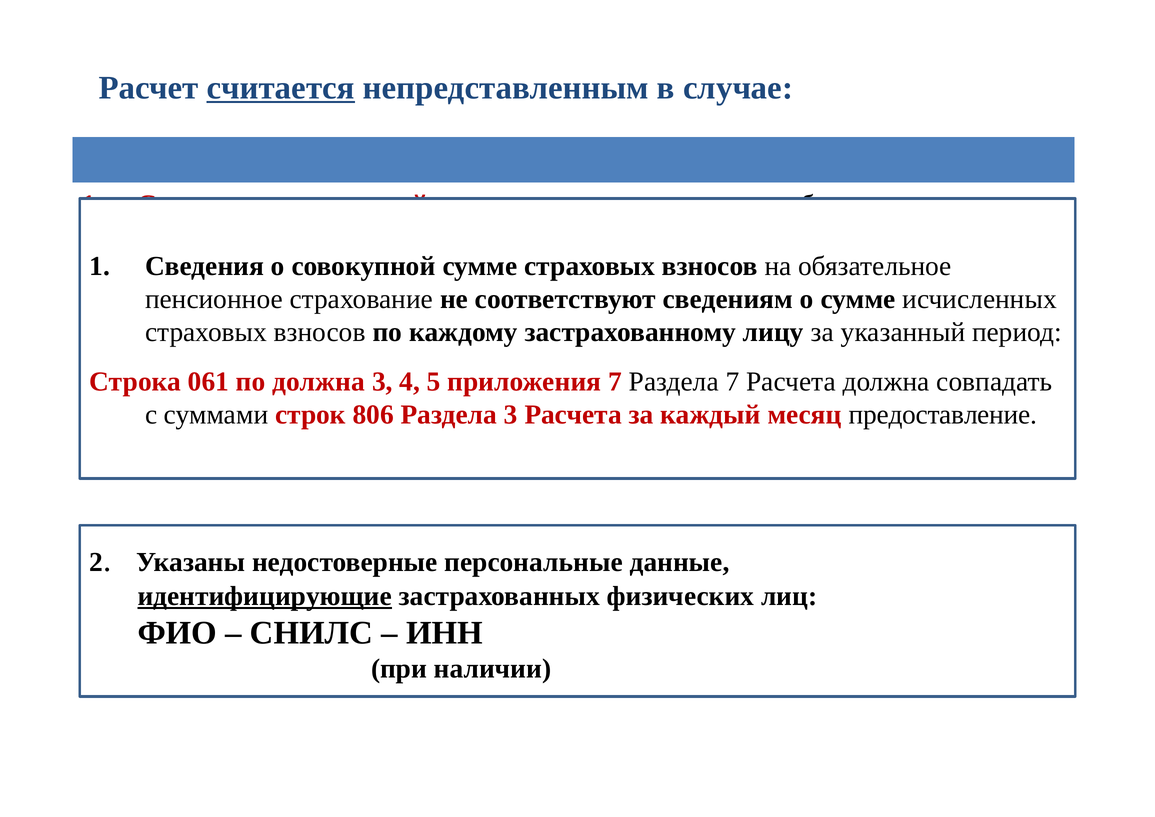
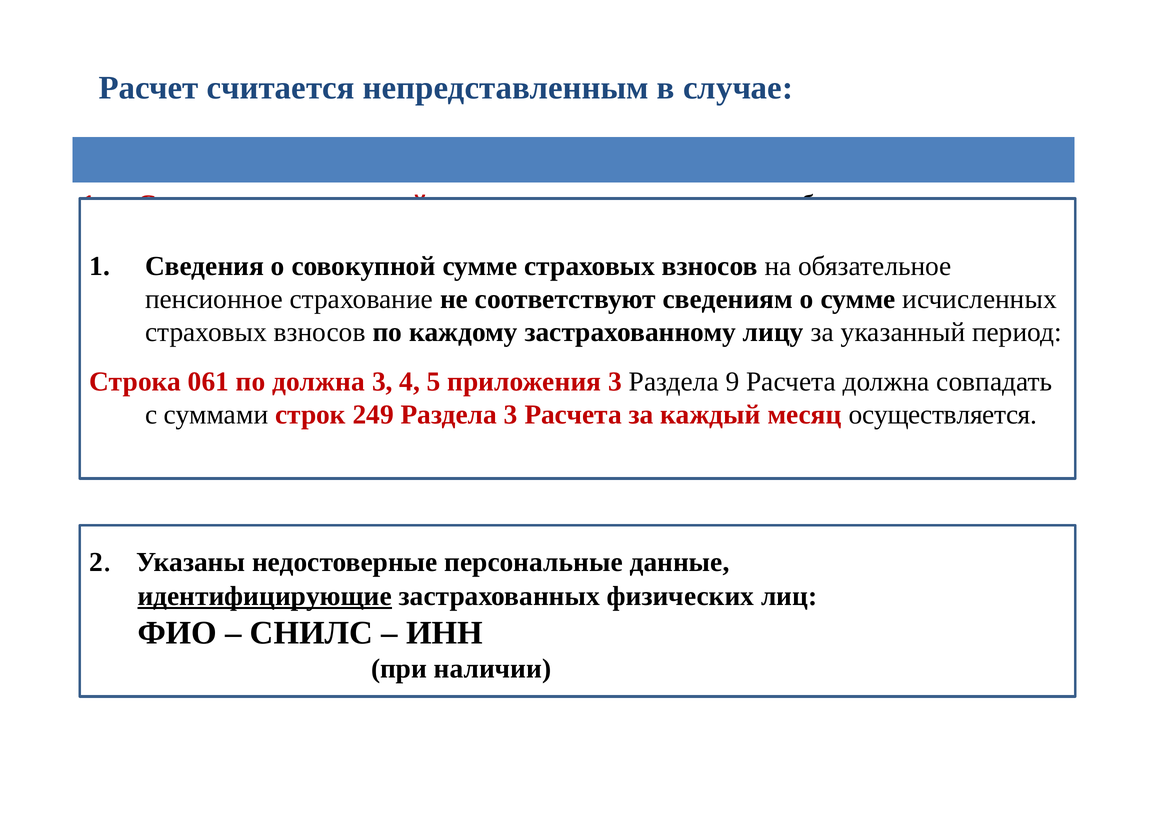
считается underline: present -> none (281, 88)
приложения 7: 7 -> 3 (615, 381)
Раздела 7: 7 -> 9 (732, 381)
806: 806 -> 249 (373, 414)
предоставление: предоставление -> осуществляется (943, 414)
